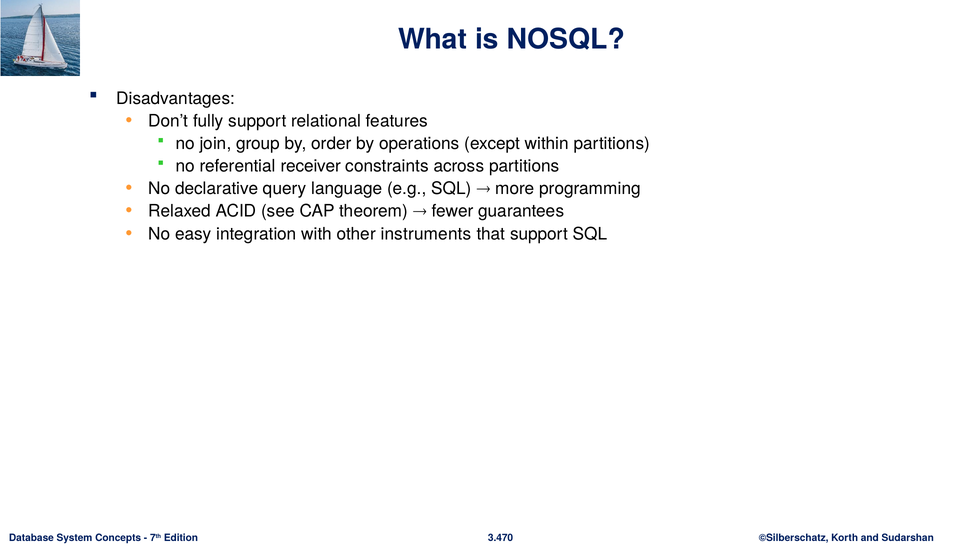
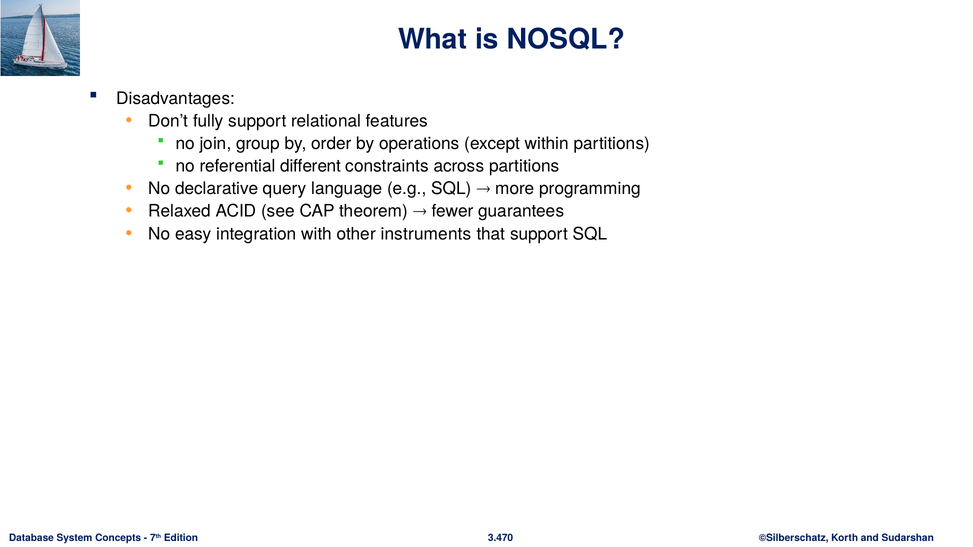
receiver: receiver -> different (311, 166)
